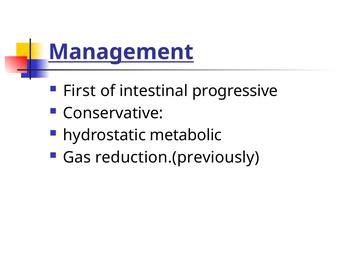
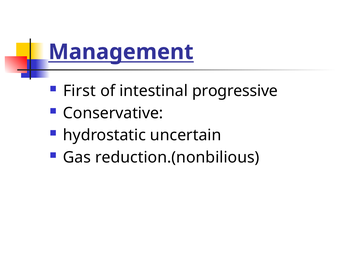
metabolic: metabolic -> uncertain (186, 135)
reduction.(previously: reduction.(previously -> reduction.(nonbilious (177, 157)
